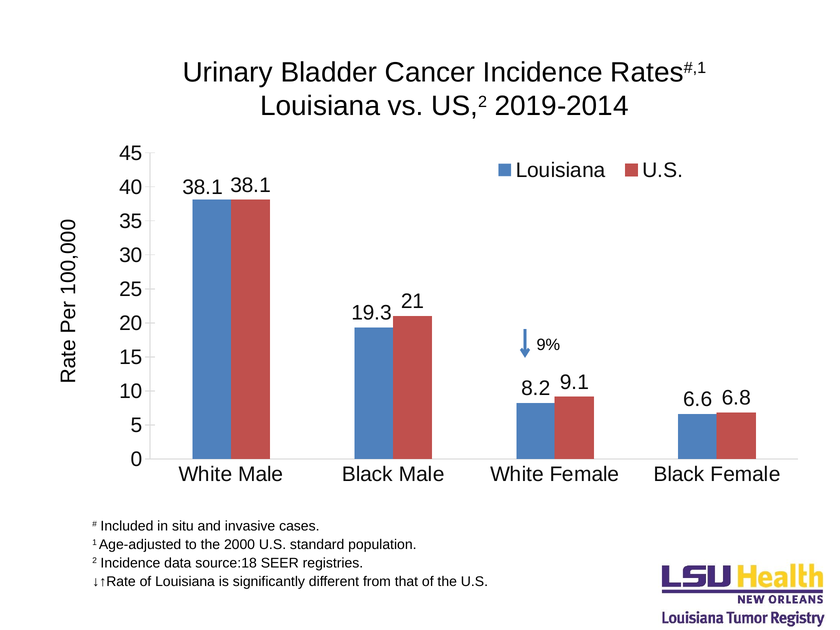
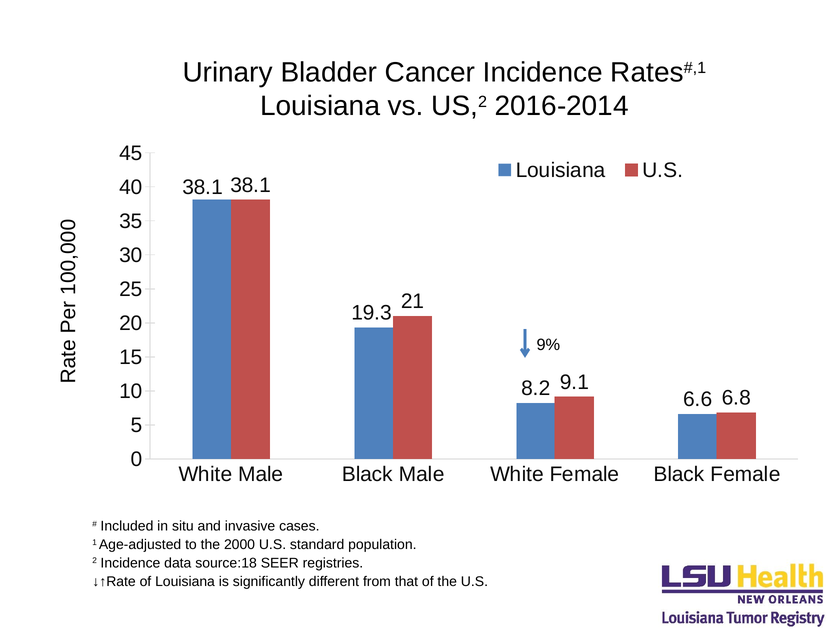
2019-2014: 2019-2014 -> 2016-2014 (562, 106)
